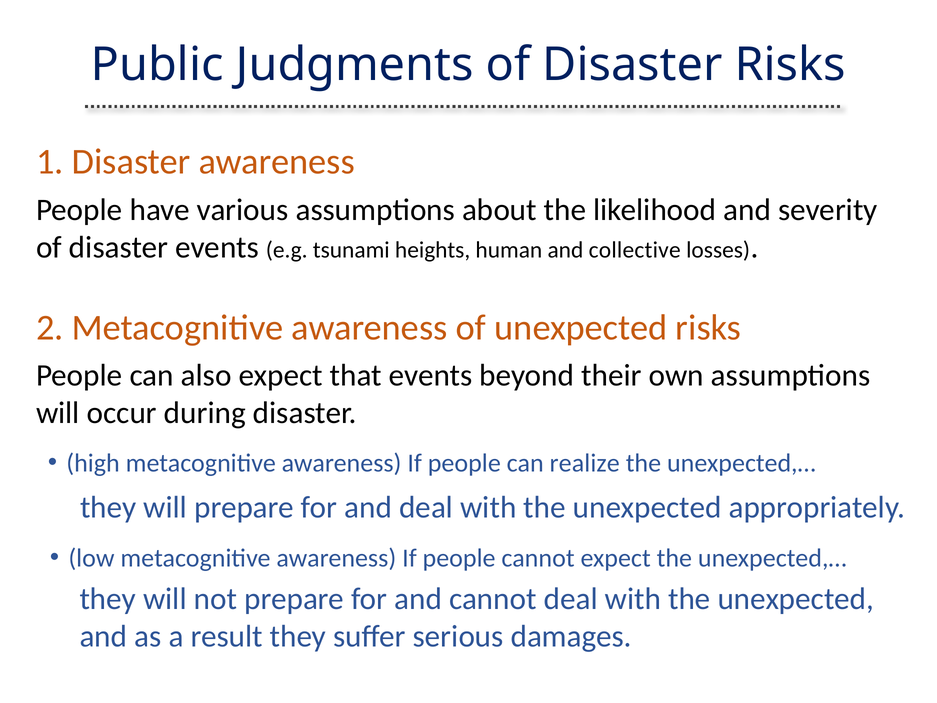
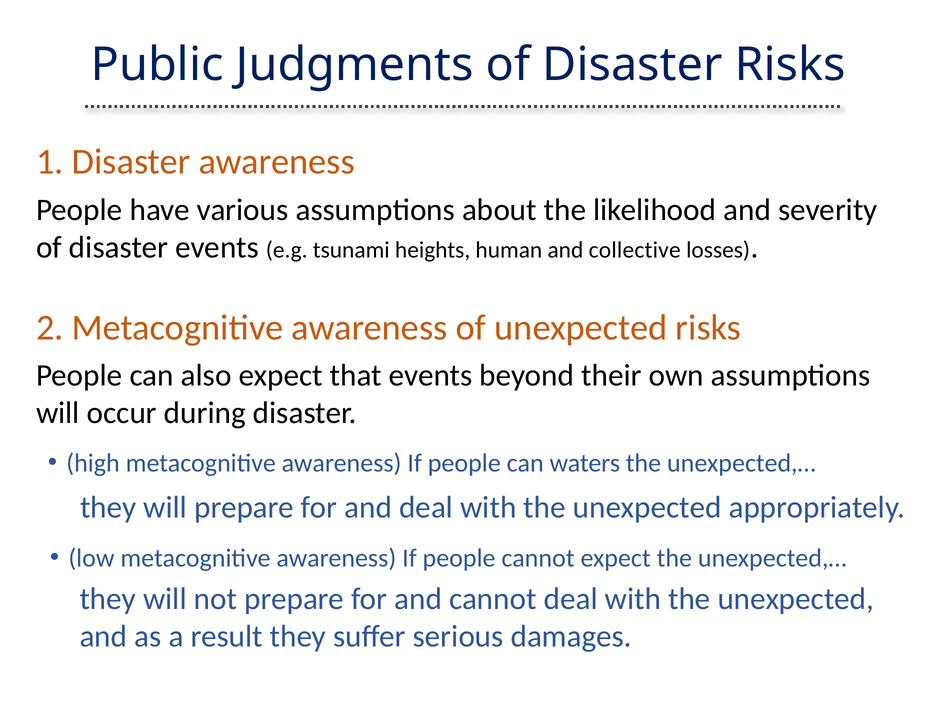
realize: realize -> waters (585, 463)
